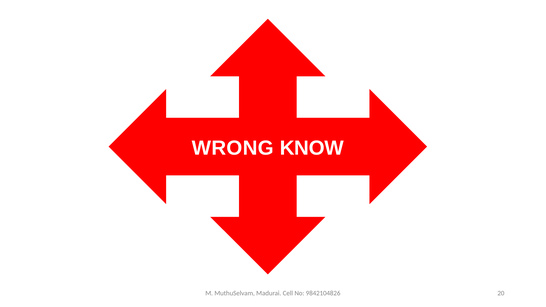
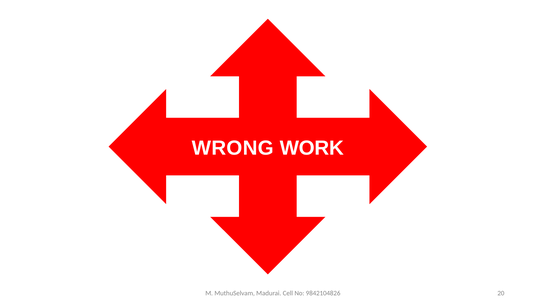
KNOW: KNOW -> WORK (312, 148)
